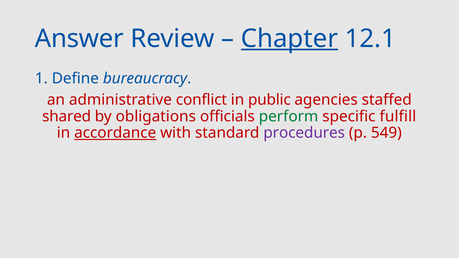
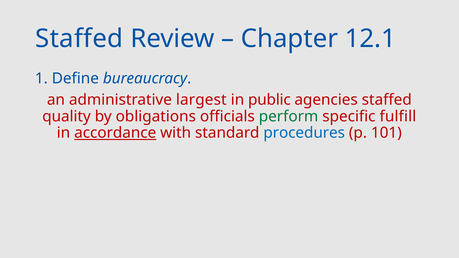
Answer: Answer -> Staffed (79, 39)
Chapter underline: present -> none (289, 39)
conflict: conflict -> largest (201, 100)
shared: shared -> quality (67, 116)
procedures colour: purple -> blue (304, 133)
549: 549 -> 101 (386, 133)
